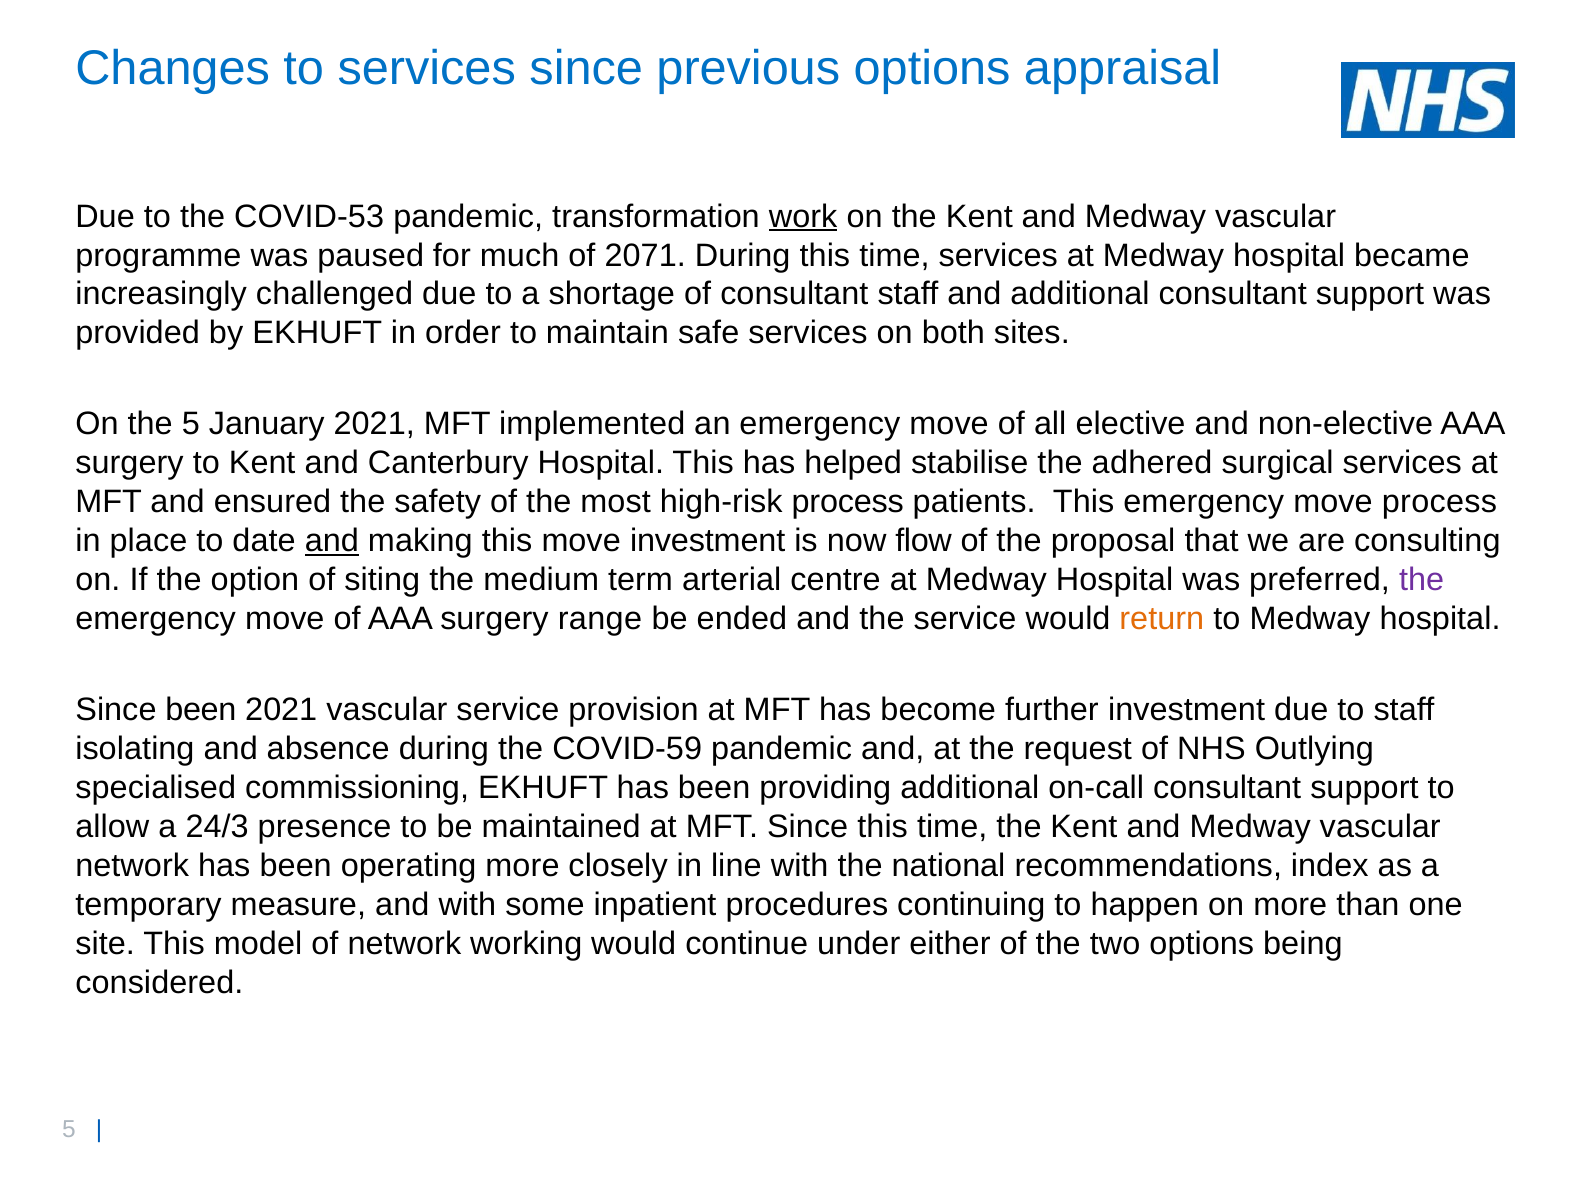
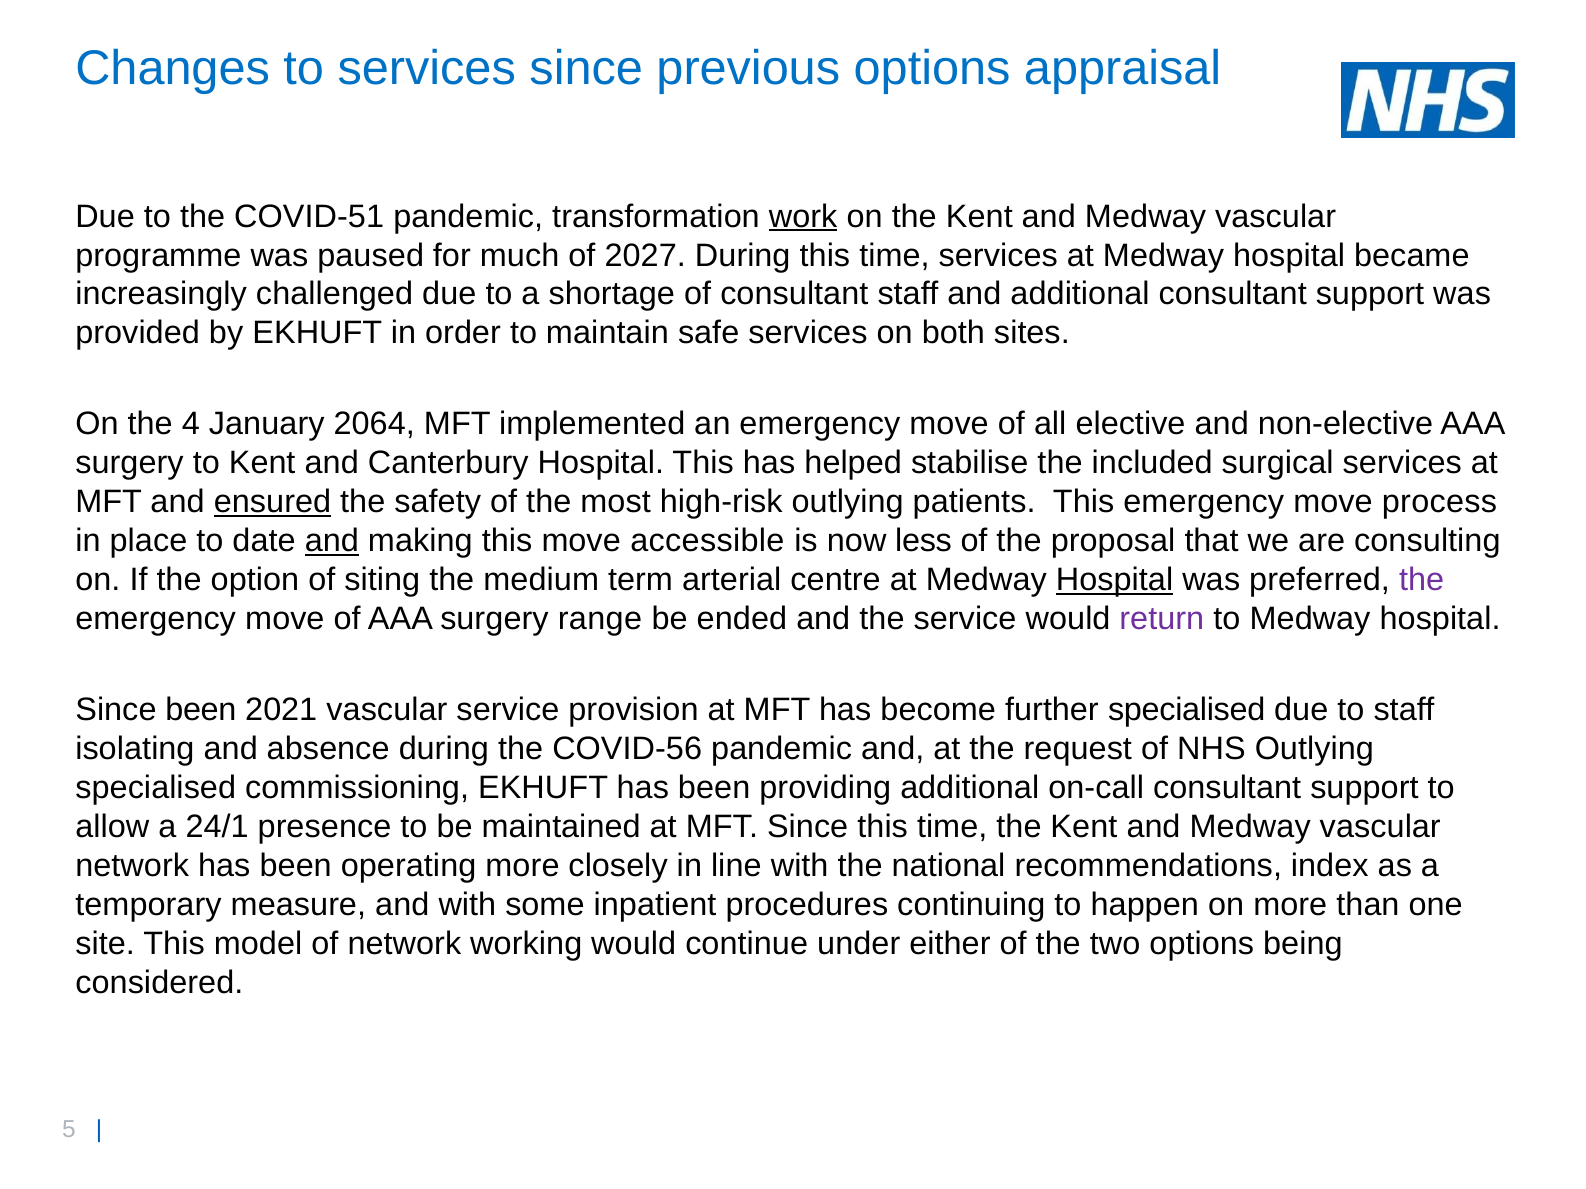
COVID-53: COVID-53 -> COVID-51 (309, 216)
2071: 2071 -> 2027 (645, 255)
the 5: 5 -> 4 (191, 424)
January 2021: 2021 -> 2064 (374, 424)
adhered: adhered -> included (1152, 463)
ensured underline: none -> present (273, 502)
high-risk process: process -> outlying (848, 502)
move investment: investment -> accessible (707, 541)
flow: flow -> less (924, 541)
Hospital underline: none -> present (1115, 580)
return colour: orange -> purple (1162, 619)
further investment: investment -> specialised (1187, 710)
COVID-59: COVID-59 -> COVID-56 (627, 749)
24/3: 24/3 -> 24/1 (217, 827)
